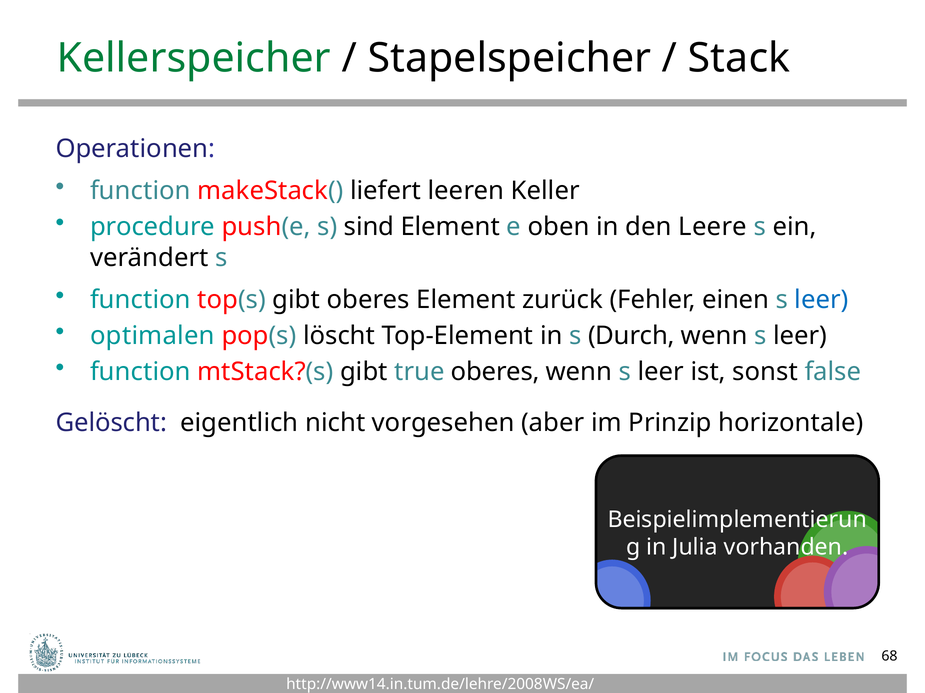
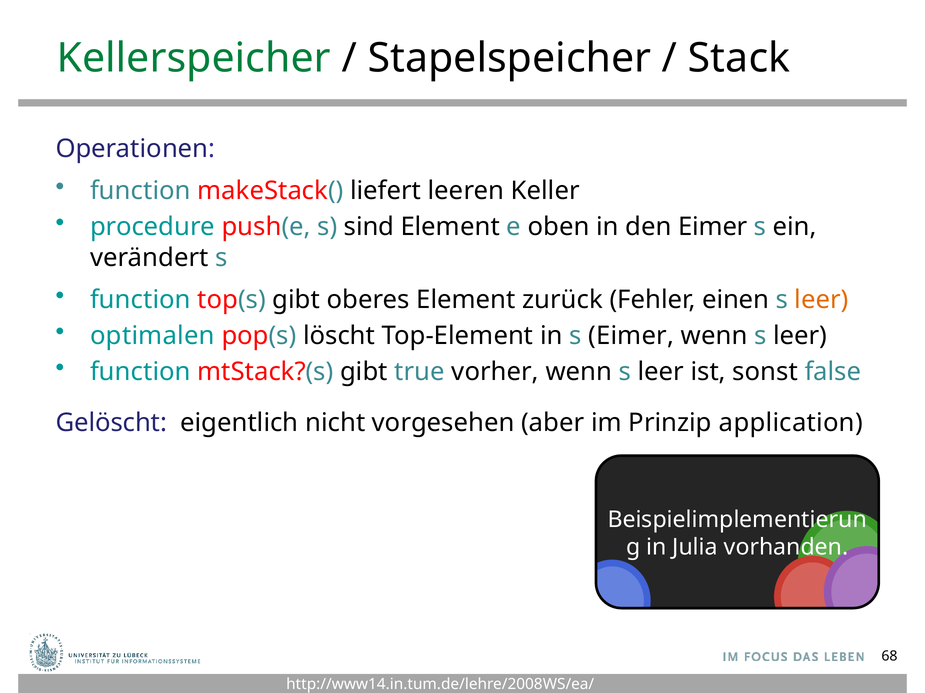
den Leere: Leere -> Eimer (713, 227)
leer colour: blue -> orange (821, 300)
s Durch: Durch -> Eimer (631, 336)
true oberes: oberes -> vorher (495, 372)
horizontale: horizontale -> application (791, 423)
